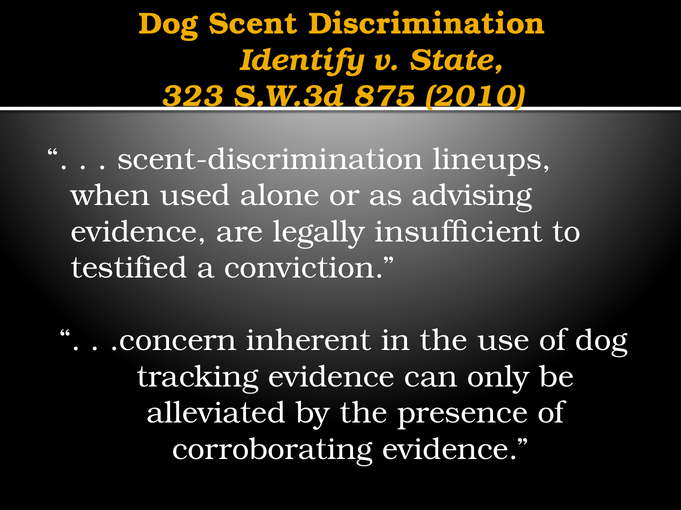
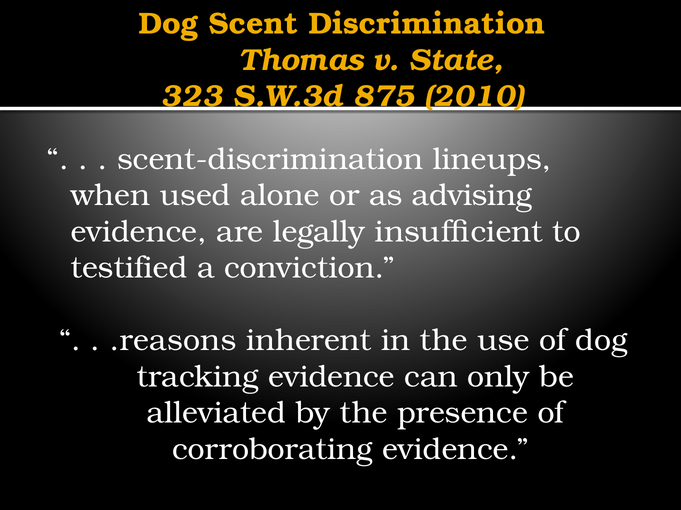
Identify: Identify -> Thomas (301, 60)
.concern: .concern -> .reasons (173, 341)
